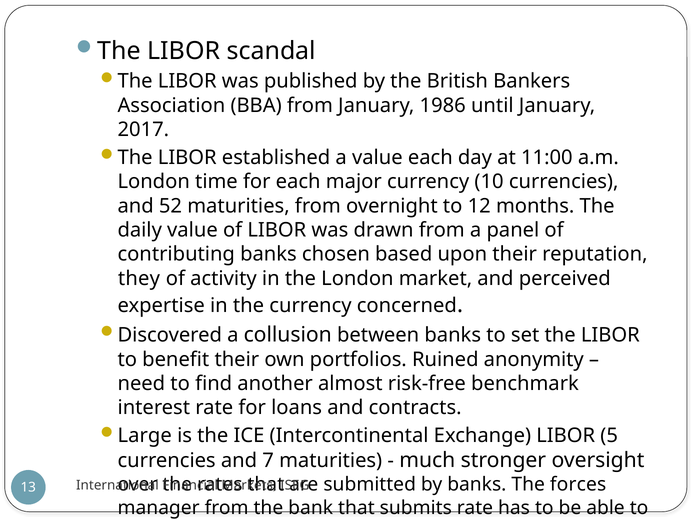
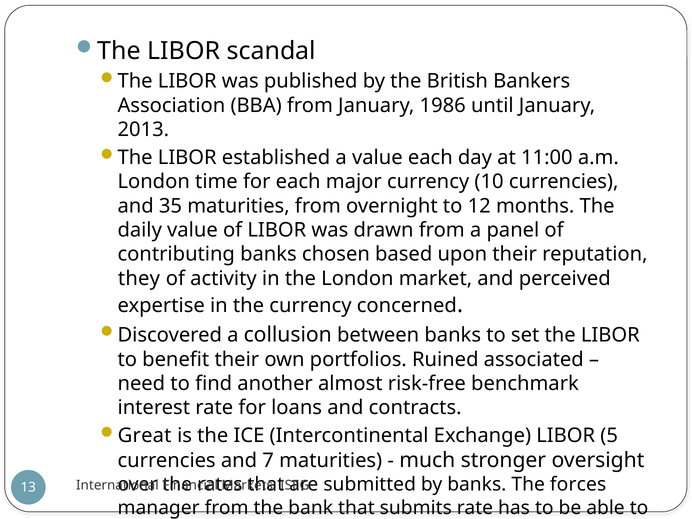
2017: 2017 -> 2013 (143, 130)
52: 52 -> 35 (170, 206)
anonymity: anonymity -> associated (534, 359)
Large: Large -> Great (145, 436)
